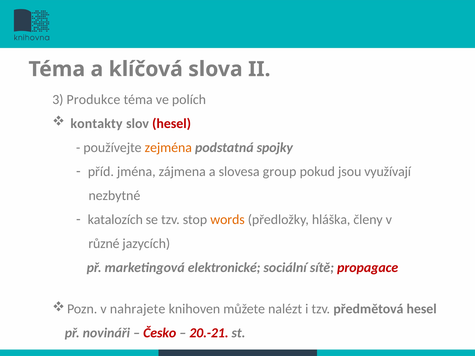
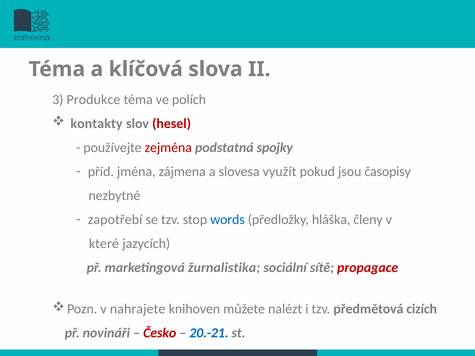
zejména colour: orange -> red (168, 148)
group: group -> využít (280, 172)
využívají: využívají -> časopisy (388, 172)
katalozích: katalozích -> zapotřebí (115, 220)
words colour: orange -> blue (227, 220)
různé: různé -> které (104, 244)
elektronické: elektronické -> žurnalistika (224, 268)
předmětová hesel: hesel -> cizích (422, 309)
20.-21 colour: red -> blue (209, 333)
